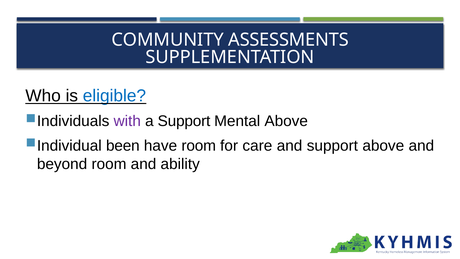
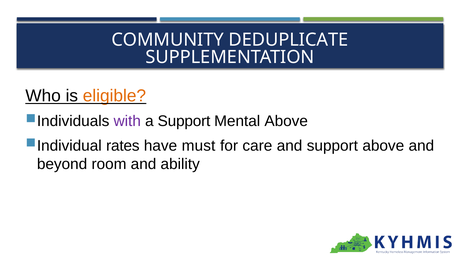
ASSESSMENTS: ASSESSMENTS -> DEDUPLICATE (288, 40)
eligible colour: blue -> orange (114, 96)
been: been -> rates (123, 145)
have room: room -> must (199, 145)
